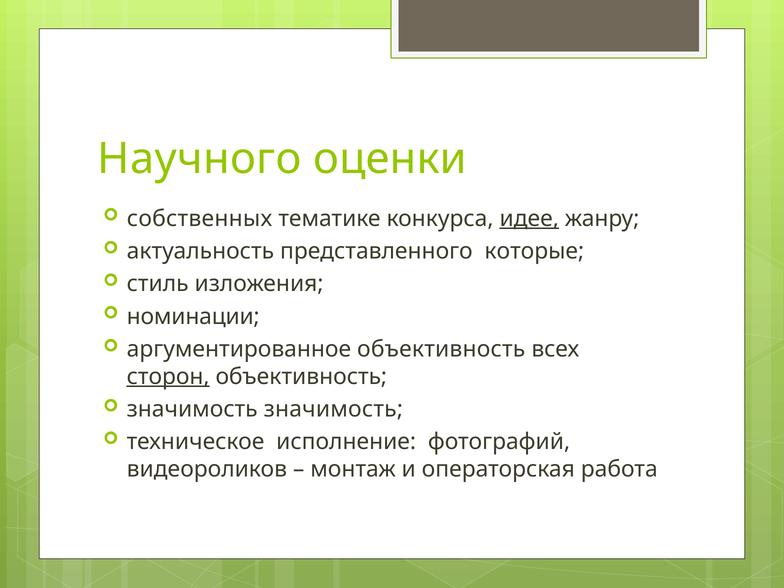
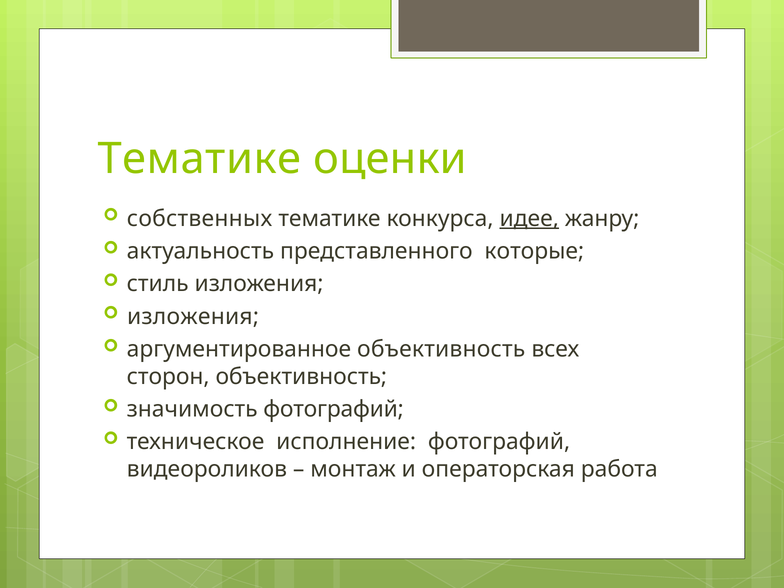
Научного: Научного -> Тематике (200, 159)
номинации: номинации -> изложения (193, 316)
сторон underline: present -> none (168, 377)
значимость значимость: значимость -> фотографий (334, 409)
